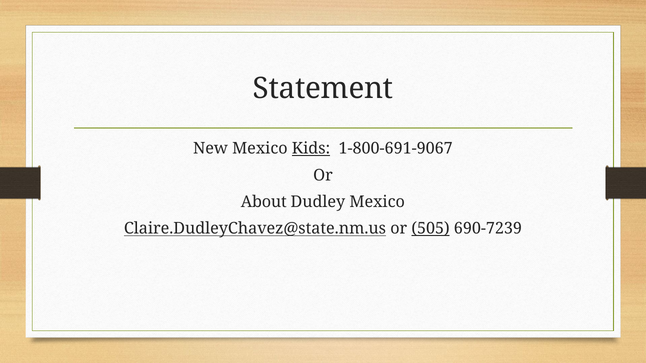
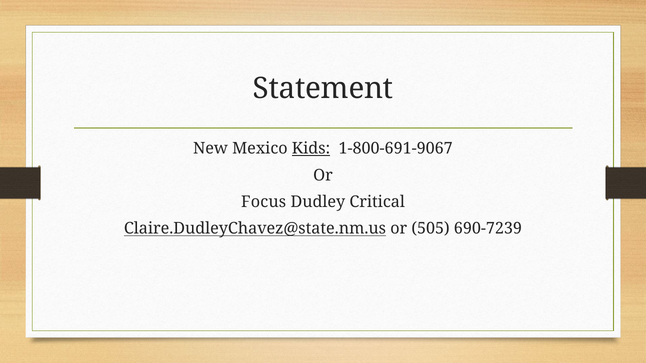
About: About -> Focus (264, 202)
Dudley Mexico: Mexico -> Critical (377, 202)
505 underline: present -> none (431, 229)
